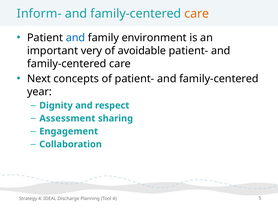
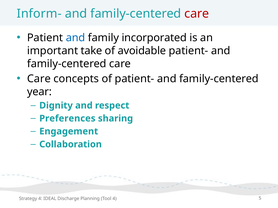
care colour: orange -> red (197, 14)
environment: environment -> incorporated (154, 38)
very: very -> take (91, 51)
Next: Next -> Care (39, 79)
Assessment: Assessment -> Preferences (67, 119)
